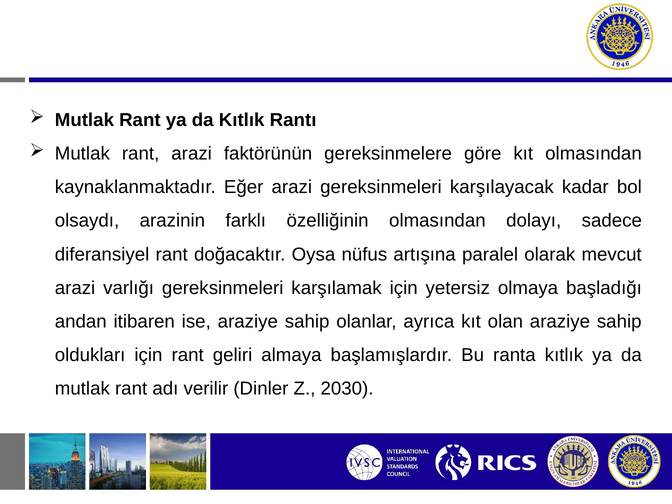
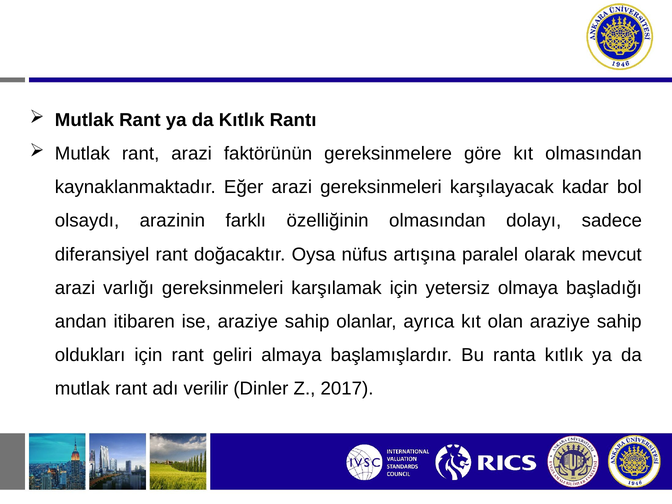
2030: 2030 -> 2017 (347, 389)
